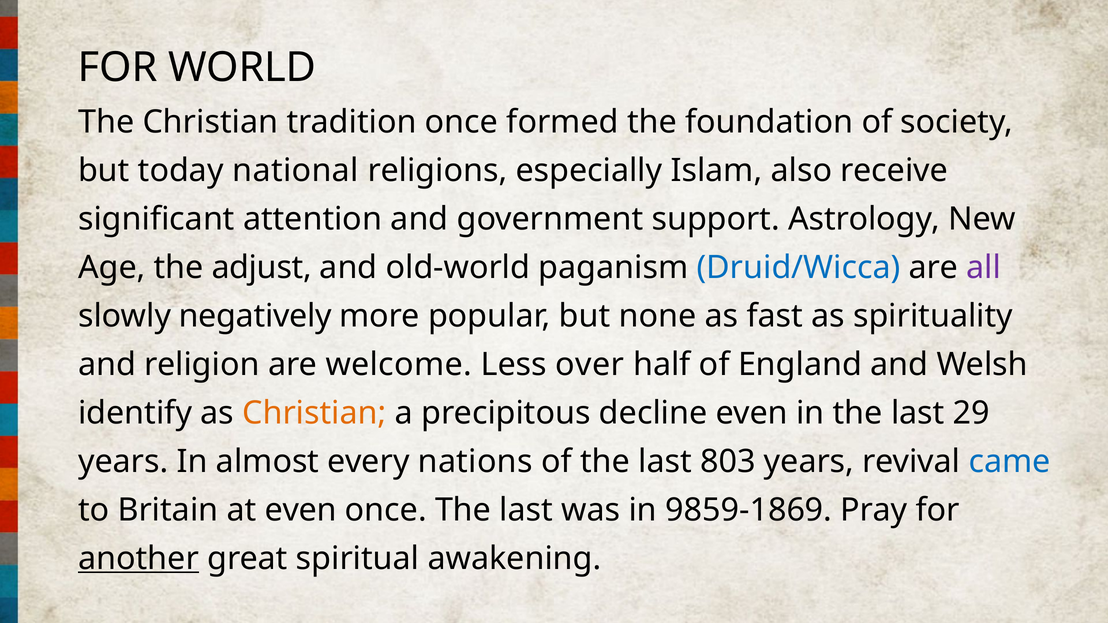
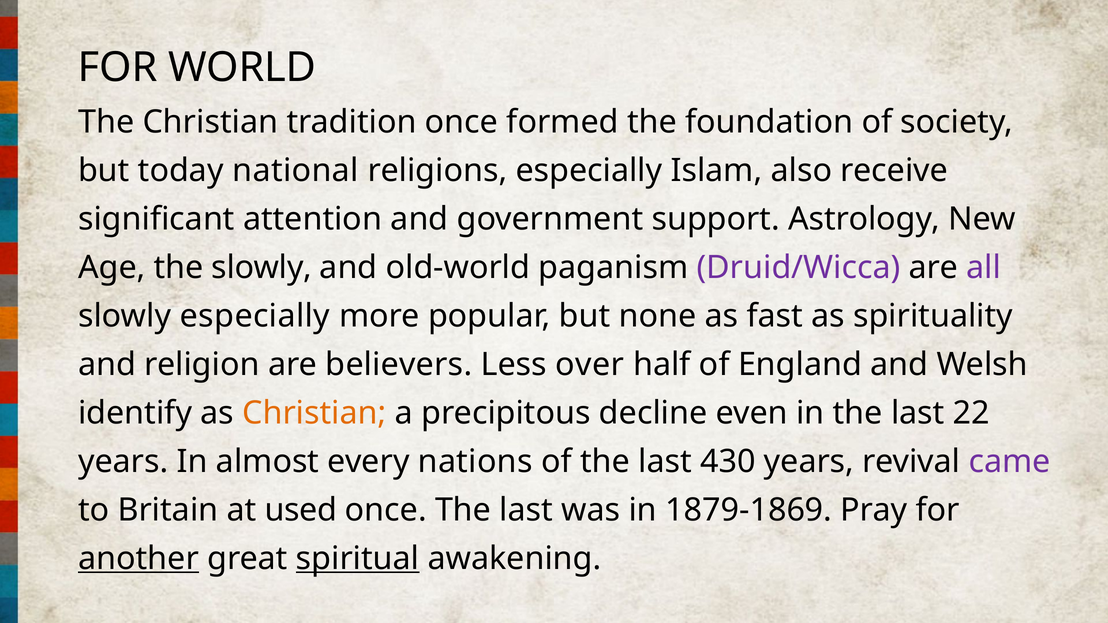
the adjust: adjust -> slowly (262, 268)
Druid/Wicca colour: blue -> purple (799, 268)
slowly negatively: negatively -> especially (255, 316)
welcome: welcome -> believers (399, 365)
29: 29 -> 22 (971, 413)
803: 803 -> 430 (728, 462)
came colour: blue -> purple (1010, 462)
at even: even -> used (301, 510)
9859-1869: 9859-1869 -> 1879-1869 (749, 510)
spiritual underline: none -> present (358, 559)
